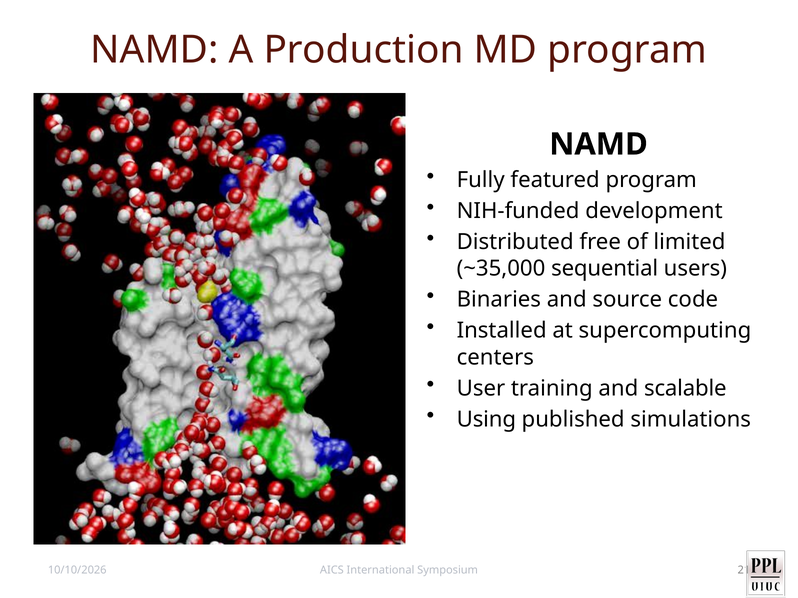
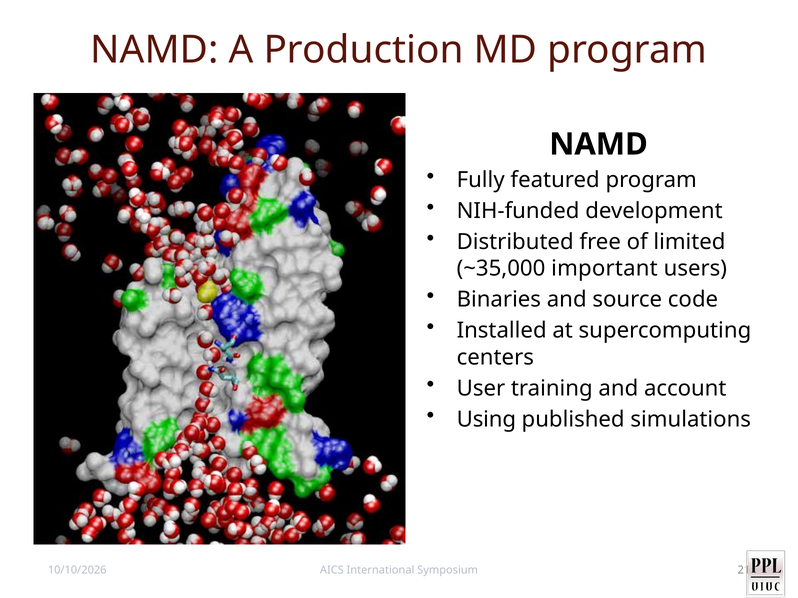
sequential: sequential -> important (604, 269)
scalable: scalable -> account (685, 389)
